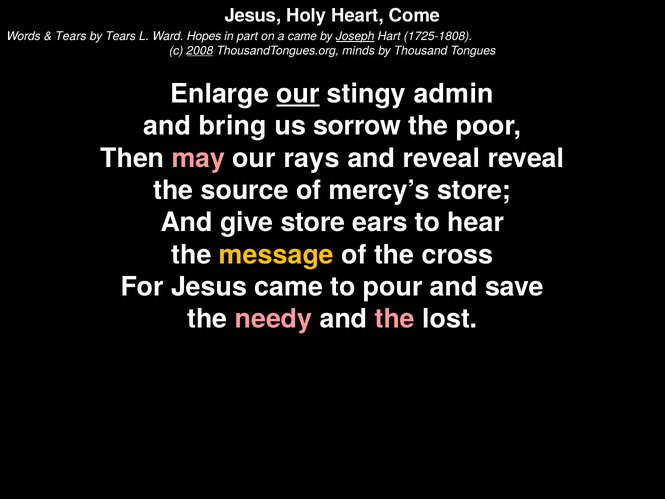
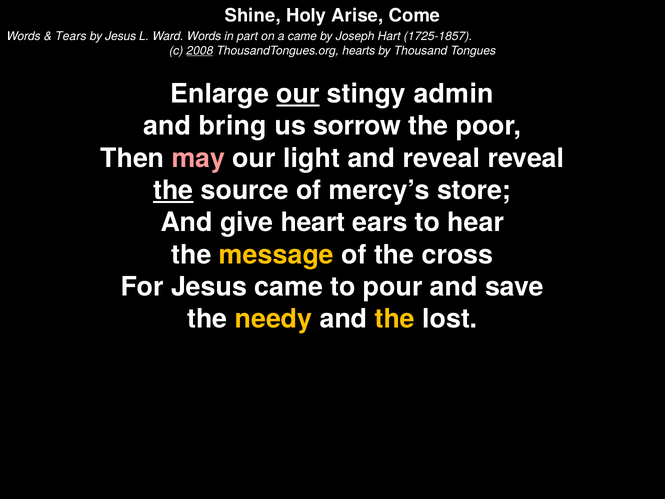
Jesus: Jesus -> Shine (253, 16)
Heart: Heart -> Arise (357, 16)
by Tears: Tears -> Jesus (121, 36)
Ward Hopes: Hopes -> Words (204, 36)
Joseph underline: present -> none (355, 36)
1725-1808: 1725-1808 -> 1725-1857 (438, 36)
minds: minds -> hearts (359, 51)
rays: rays -> light (312, 158)
the underline: none -> present (173, 190)
give store: store -> heart (313, 223)
needy colour: pink -> yellow (273, 319)
the colour: pink -> yellow (395, 319)
